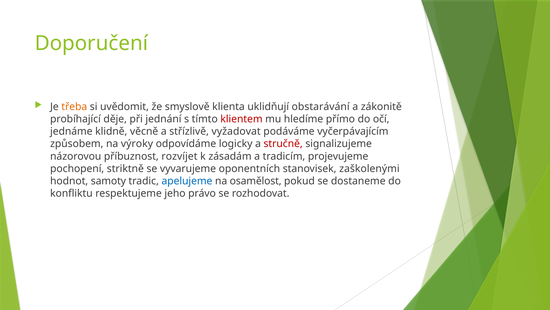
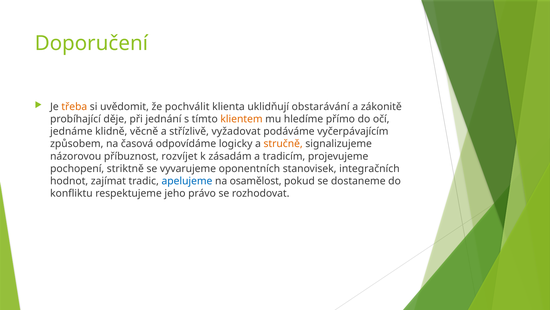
smyslově: smyslově -> pochválit (187, 106)
klientem colour: red -> orange (241, 119)
výroky: výroky -> časová (137, 144)
stručně colour: red -> orange (283, 144)
zaškolenými: zaškolenými -> integračních (369, 168)
samoty: samoty -> zajímat (108, 181)
